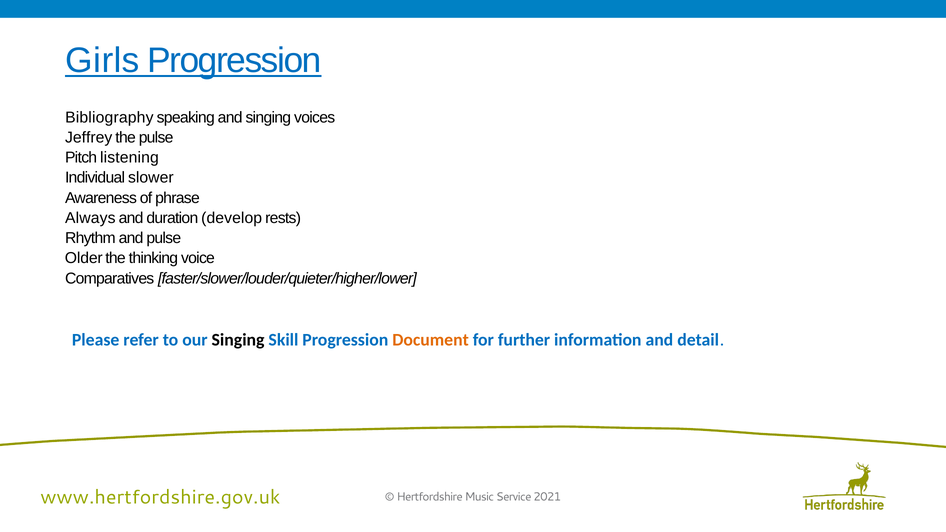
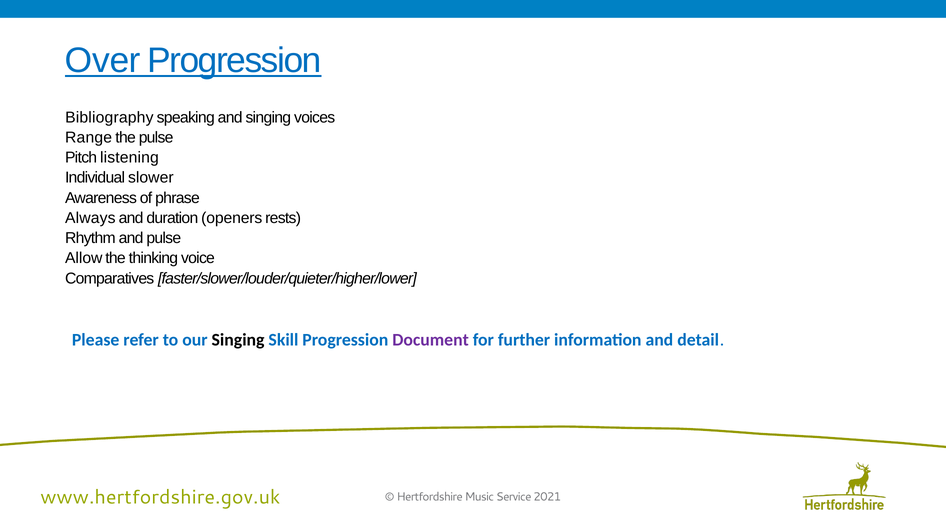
Girls: Girls -> Over (103, 61)
Jeffrey: Jeffrey -> Range (89, 137)
develop: develop -> openers (232, 218)
Older: Older -> Allow (84, 258)
Document colour: orange -> purple (431, 340)
